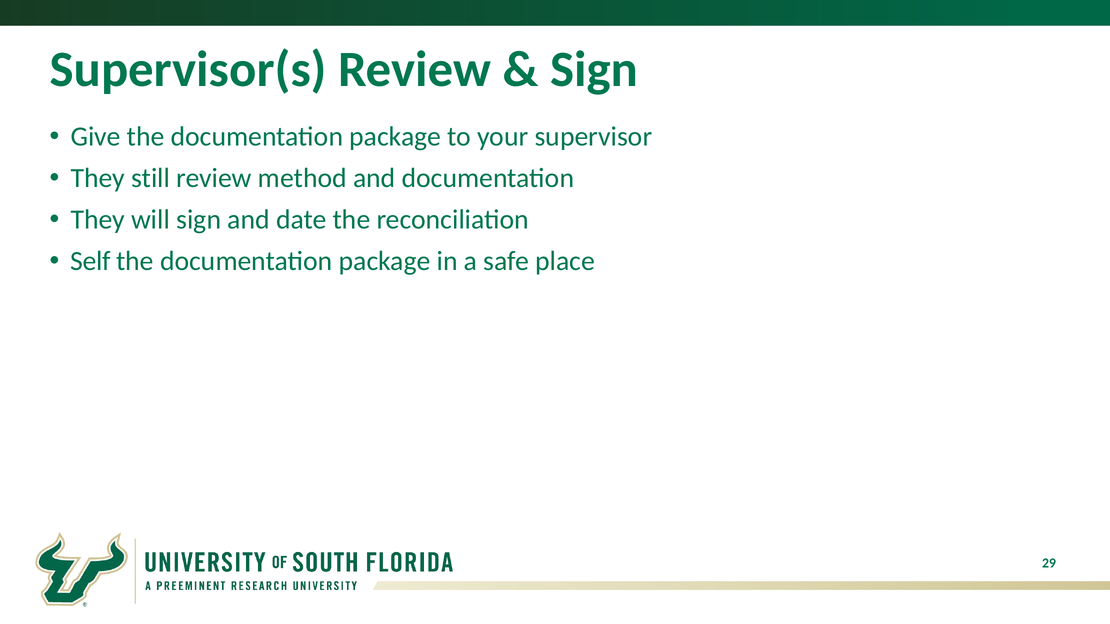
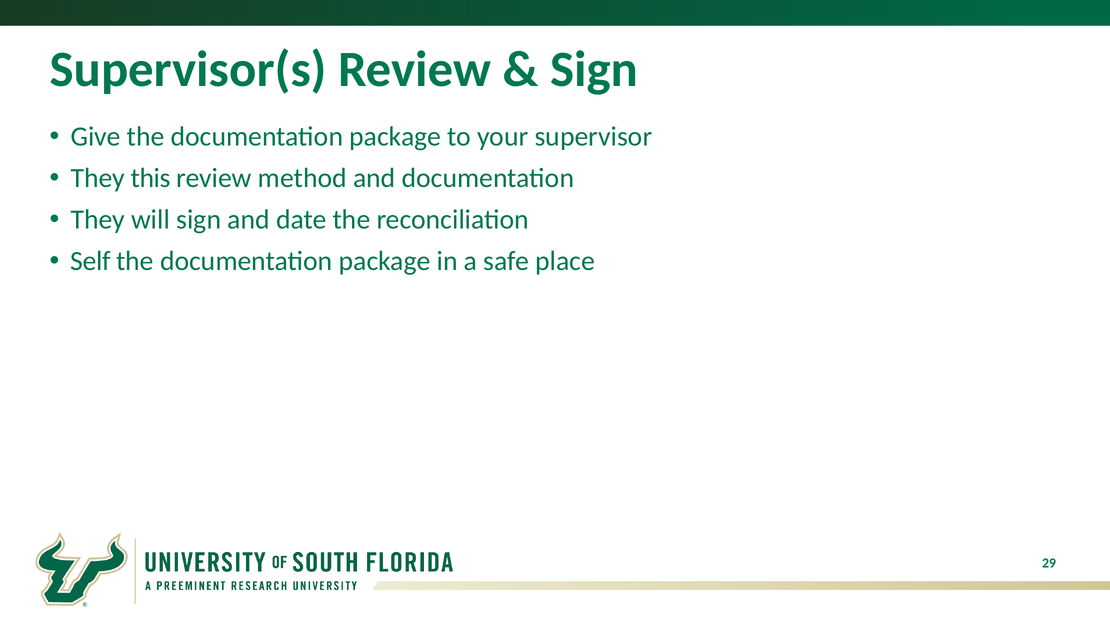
still: still -> this (151, 178)
